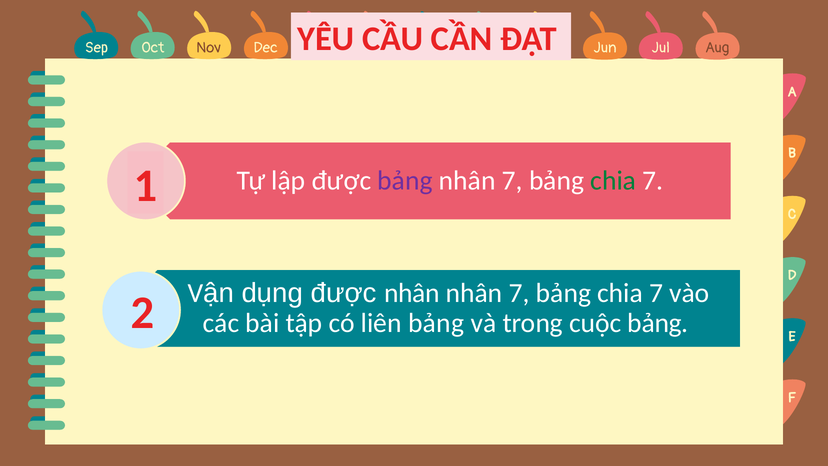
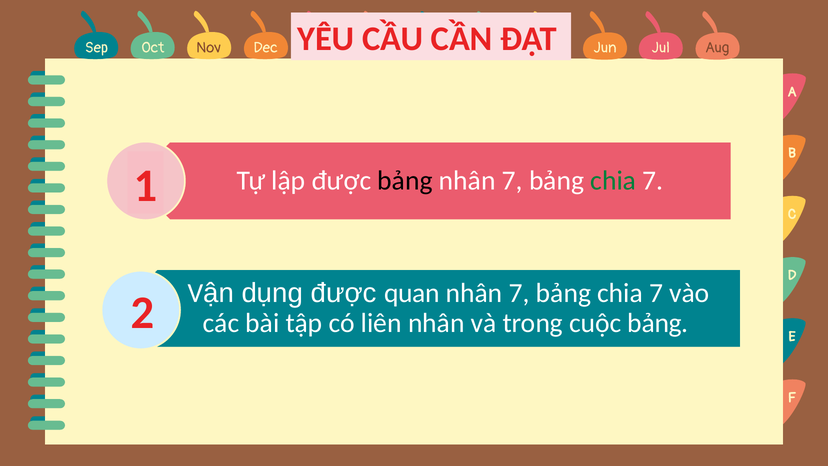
bảng colour: purple -> black (405, 181)
nhân: nhân -> quan (412, 293)
liên bảng: bảng -> nhân (436, 323)
